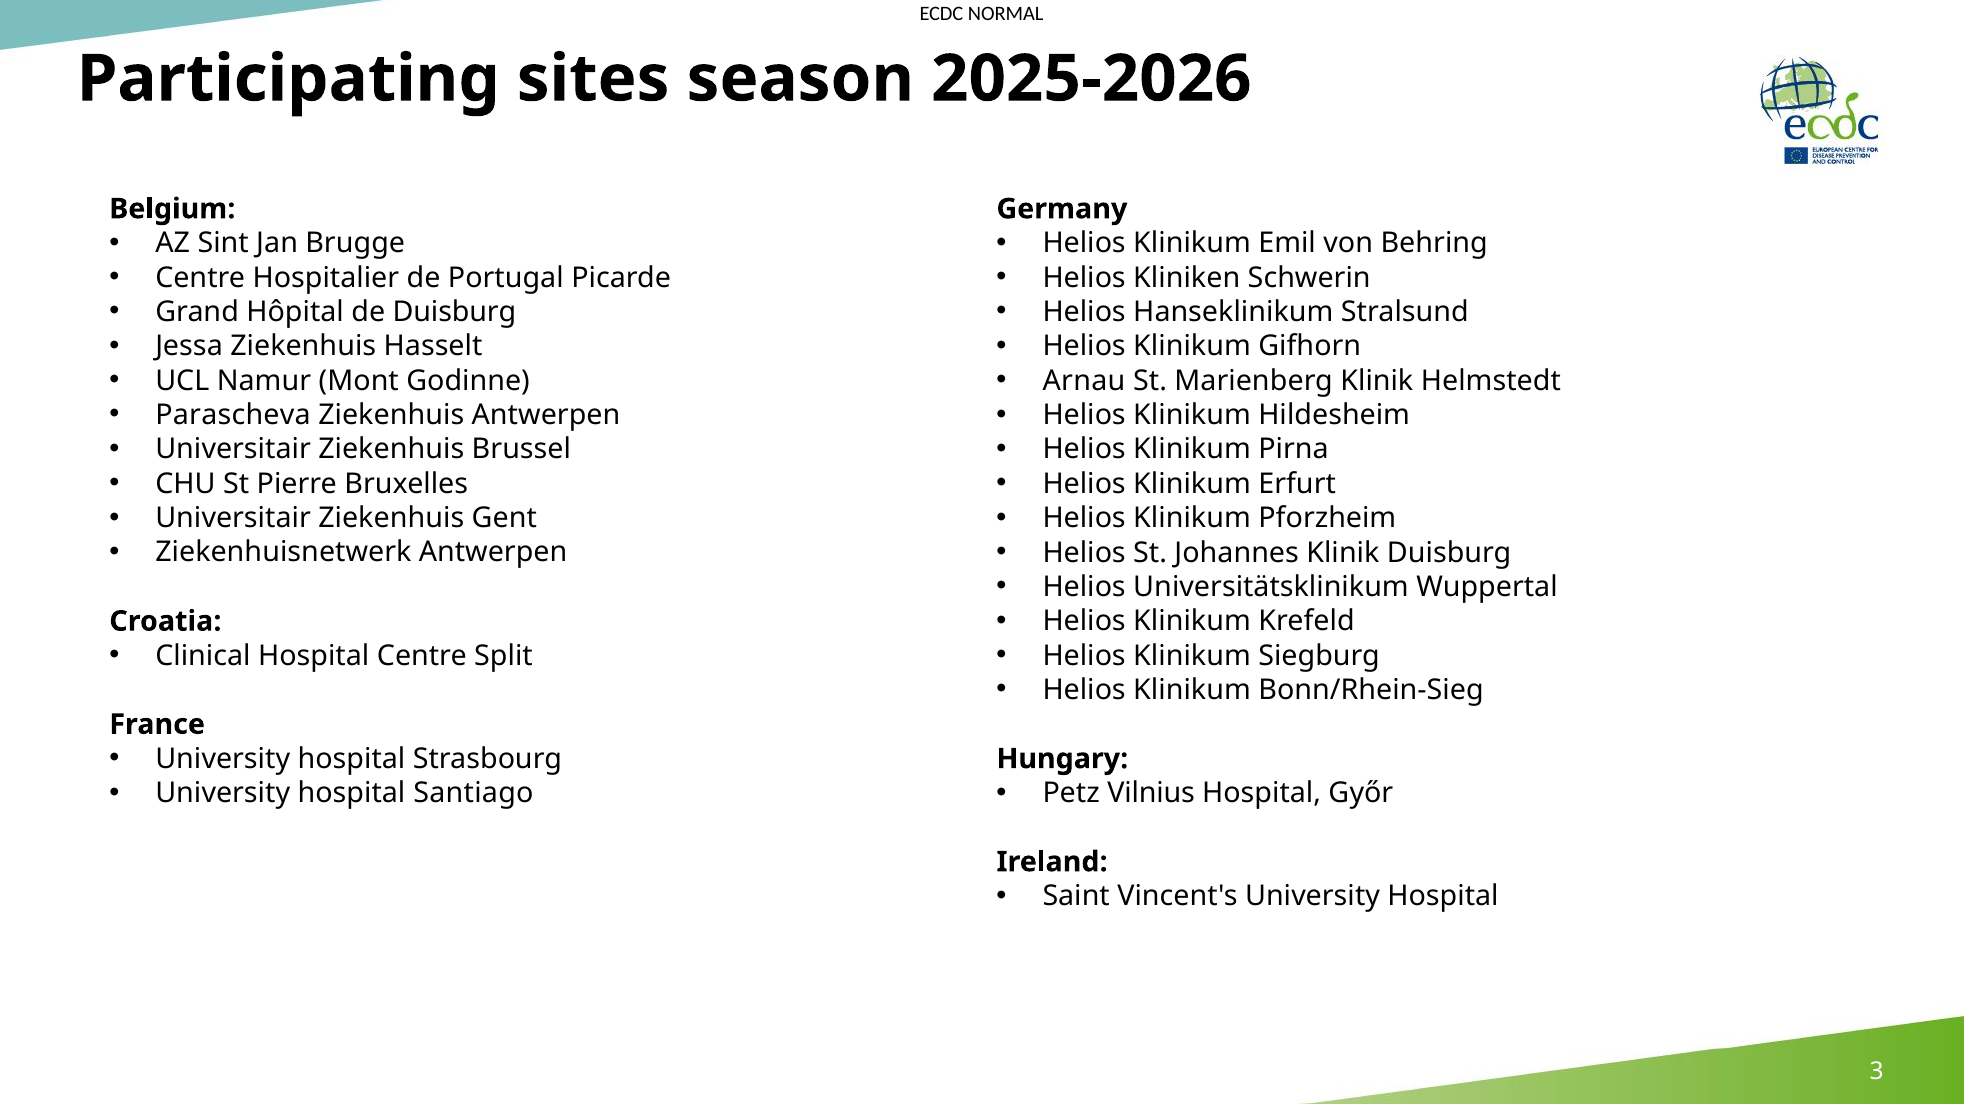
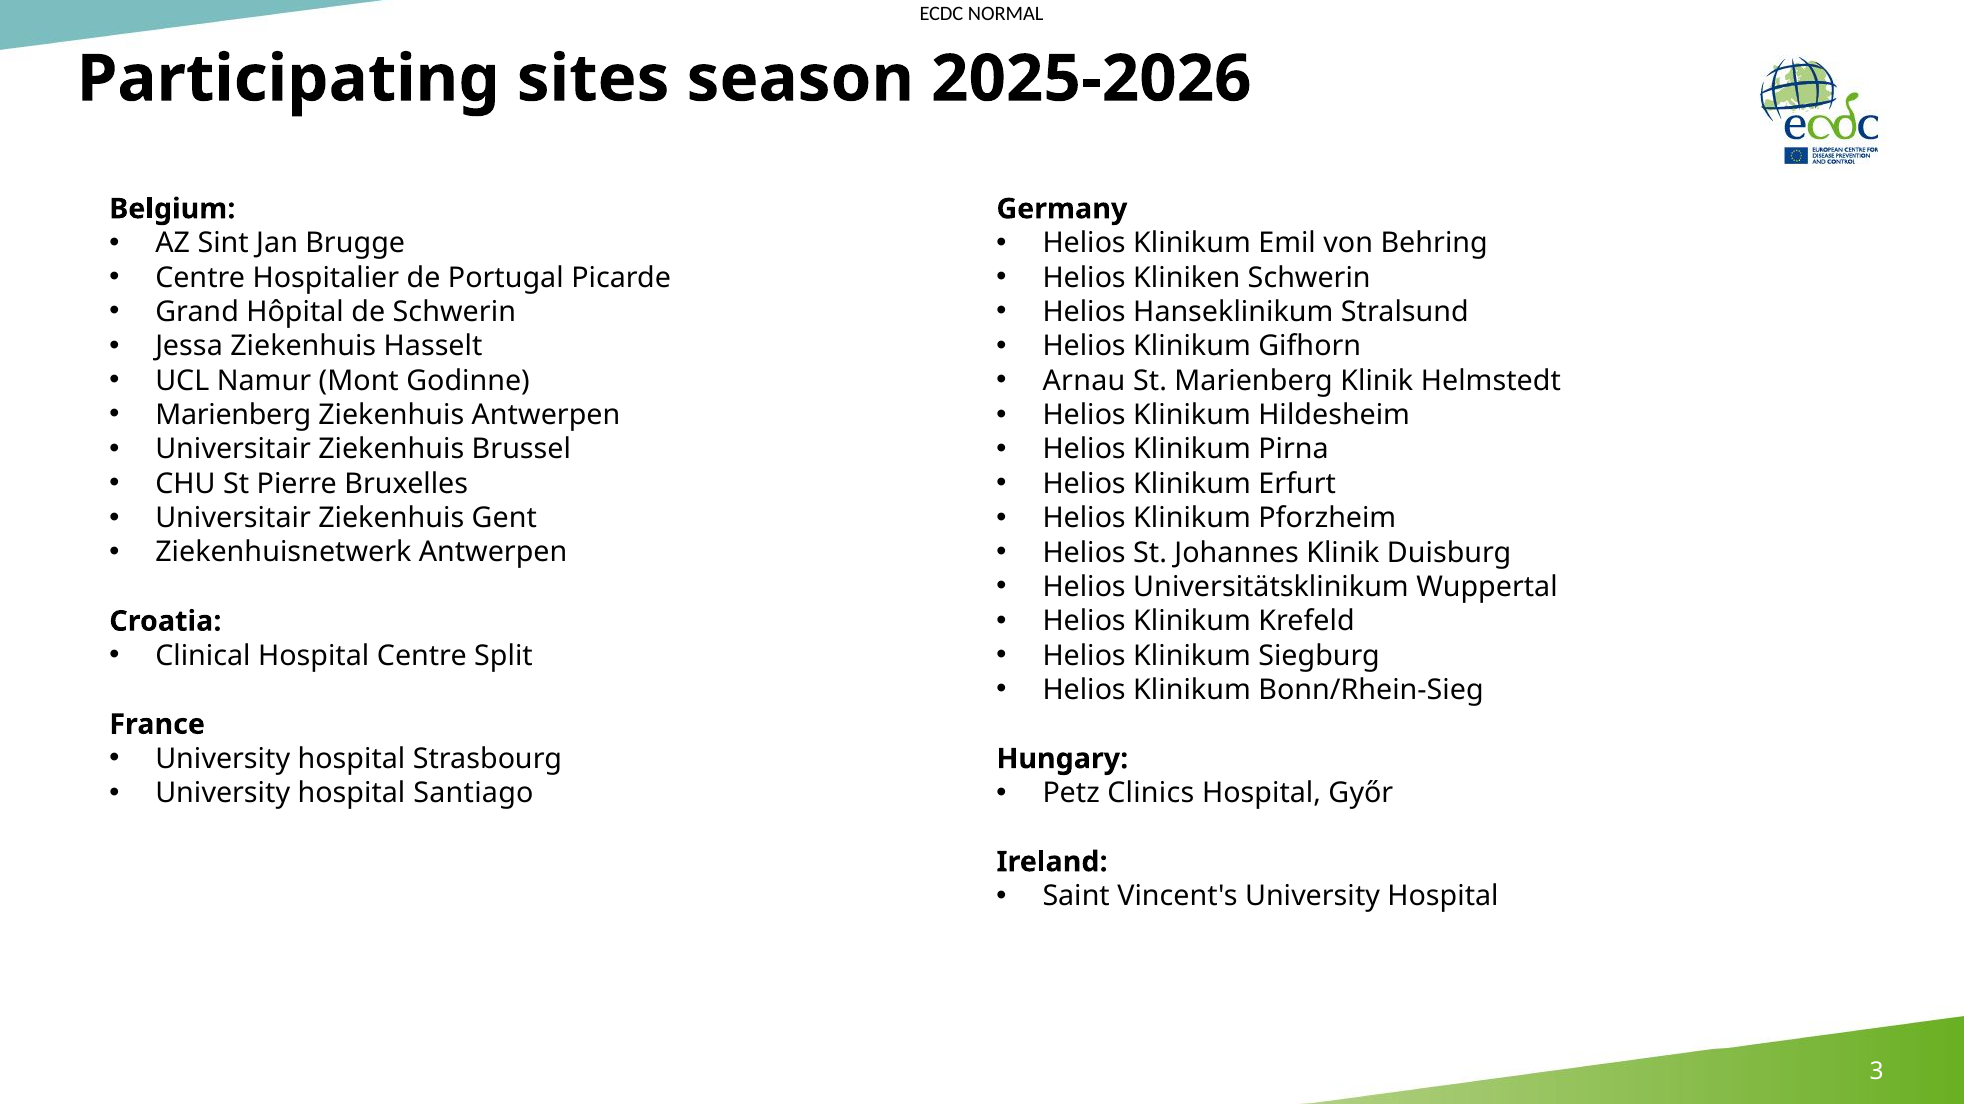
de Duisburg: Duisburg -> Schwerin (454, 312)
Parascheva: Parascheva -> Marienberg (233, 415)
Vilnius: Vilnius -> Clinics (1151, 794)
